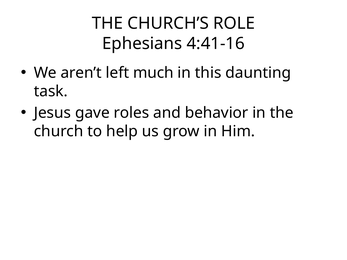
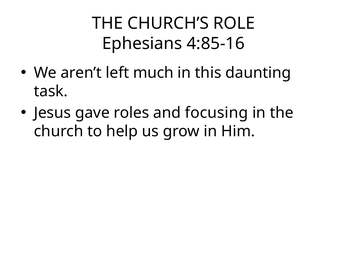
4:41-16: 4:41-16 -> 4:85-16 (216, 44)
behavior: behavior -> focusing (216, 113)
